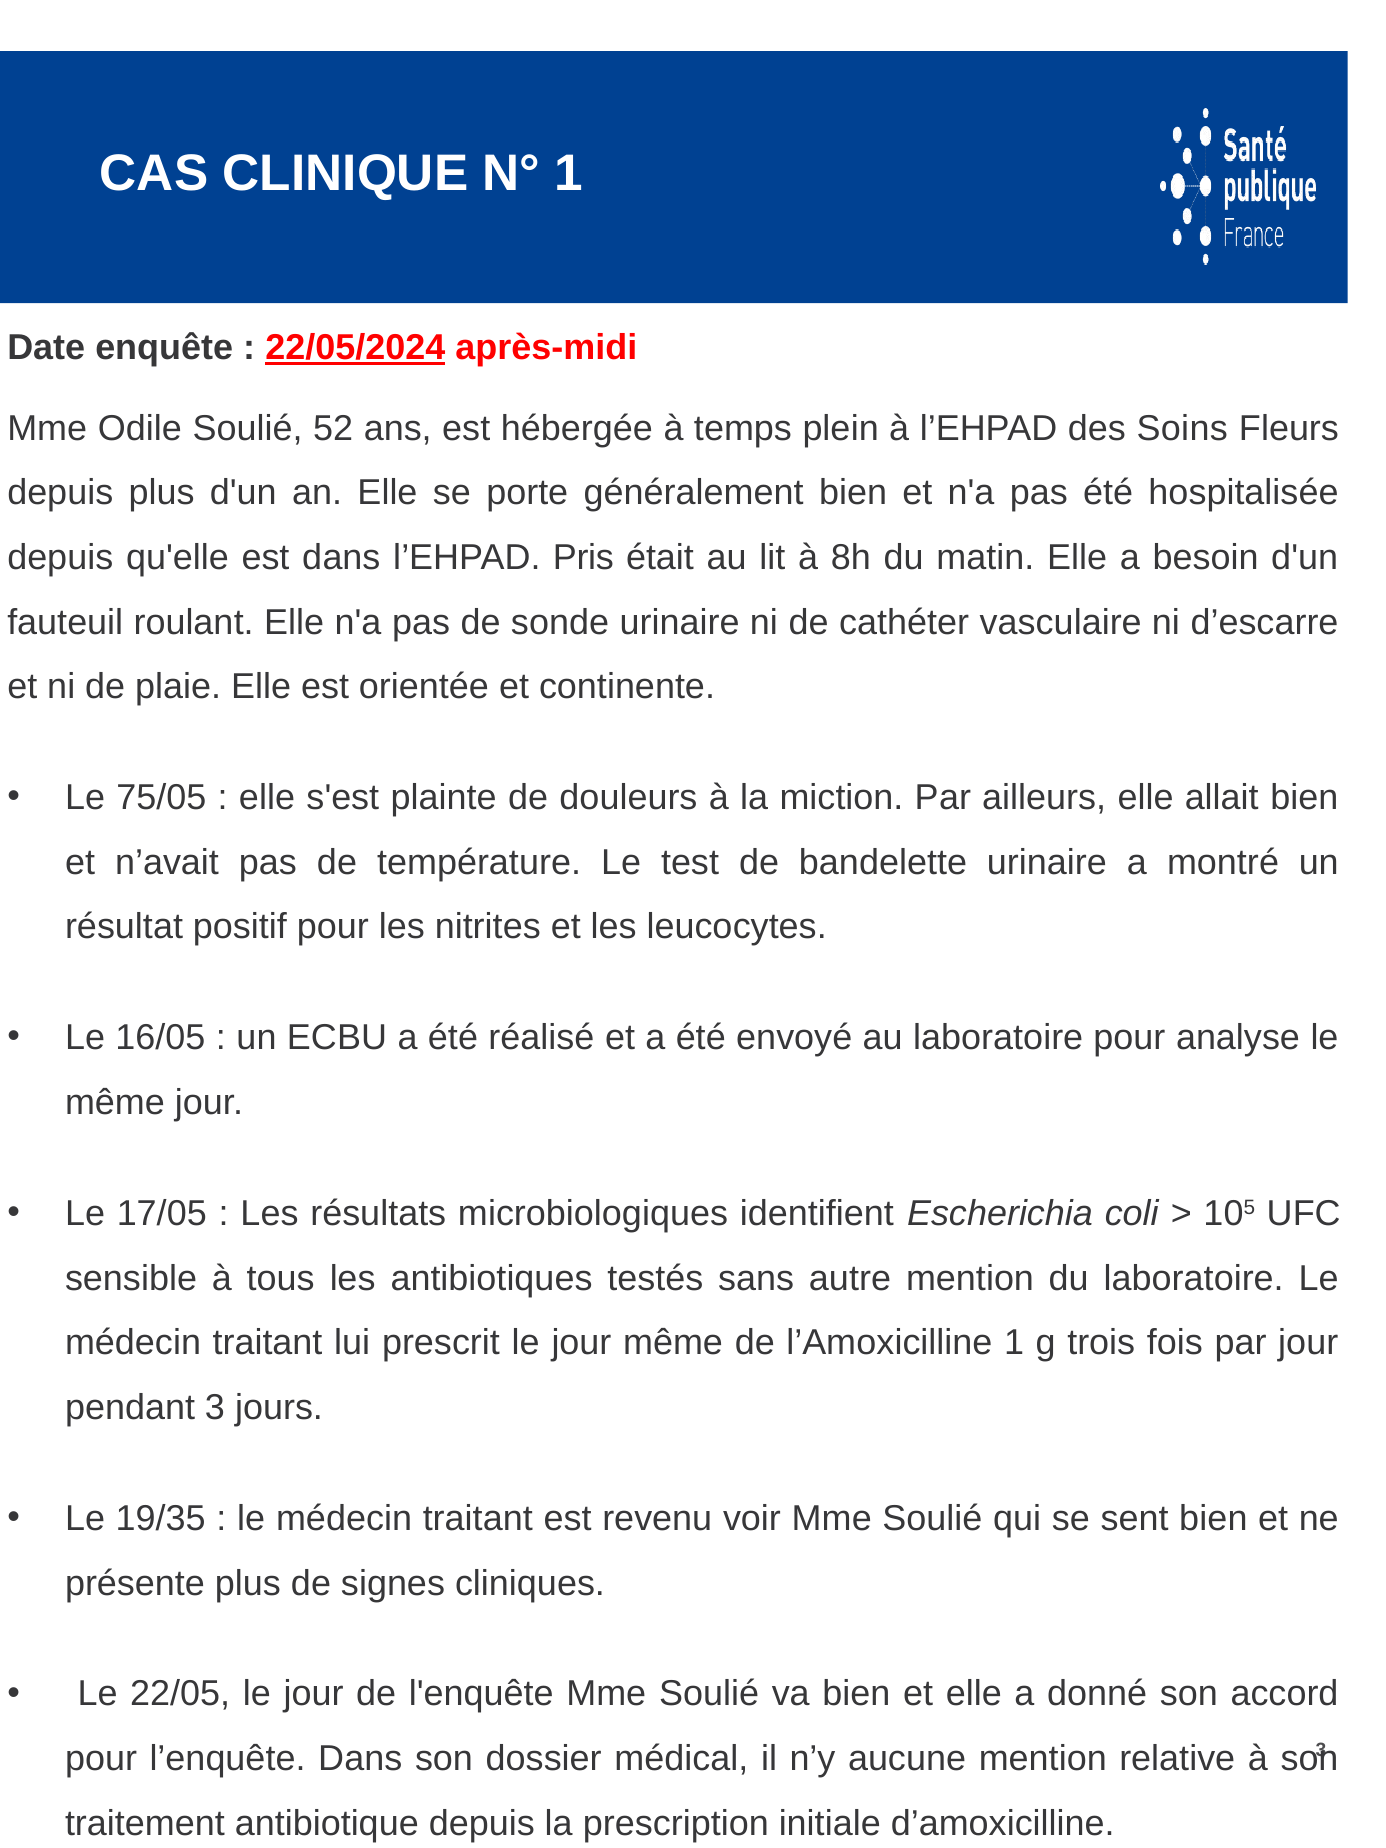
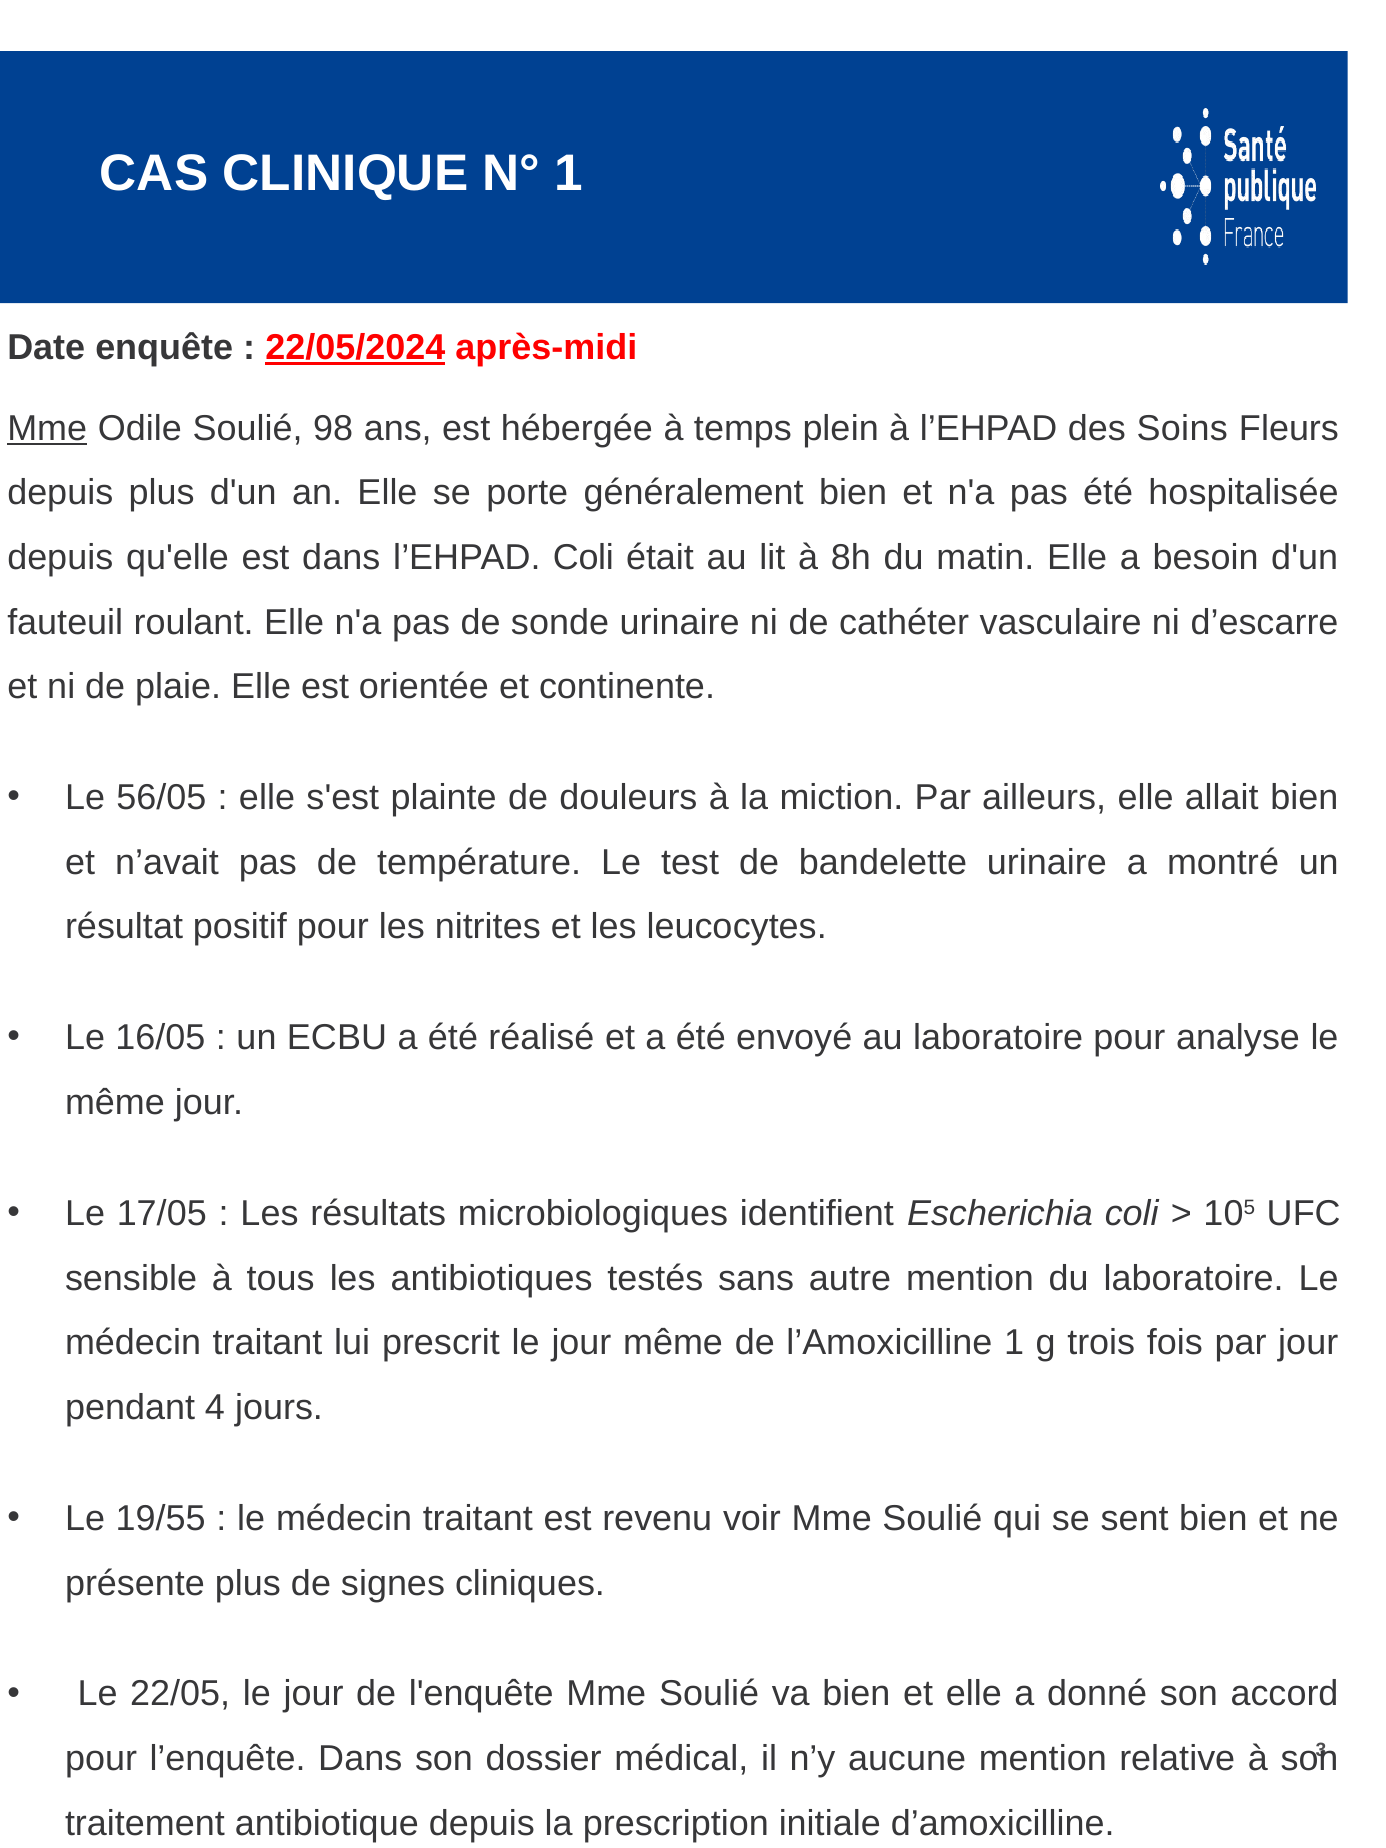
Mme underline: none -> present (47, 428)
52: 52 -> 98 (333, 428)
l’EHPAD Pris: Pris -> Coli (583, 558)
75/05: 75/05 -> 56/05 (161, 798)
pendant 3: 3 -> 4 (215, 1408)
19/35: 19/35 -> 19/55 (161, 1518)
